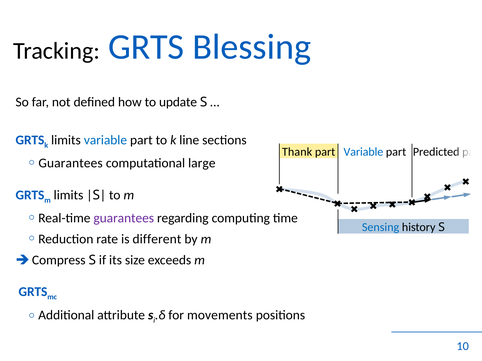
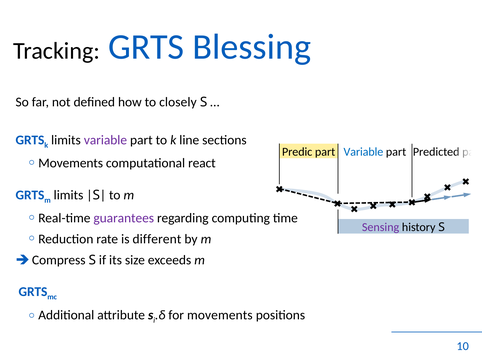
update: update -> closely (178, 102)
variable colour: blue -> purple (105, 140)
Thank: Thank -> Predic (297, 152)
Guarantees: Guarantees -> Movements (71, 163)
large: large -> react (202, 163)
Sensing colour: blue -> purple (381, 227)
